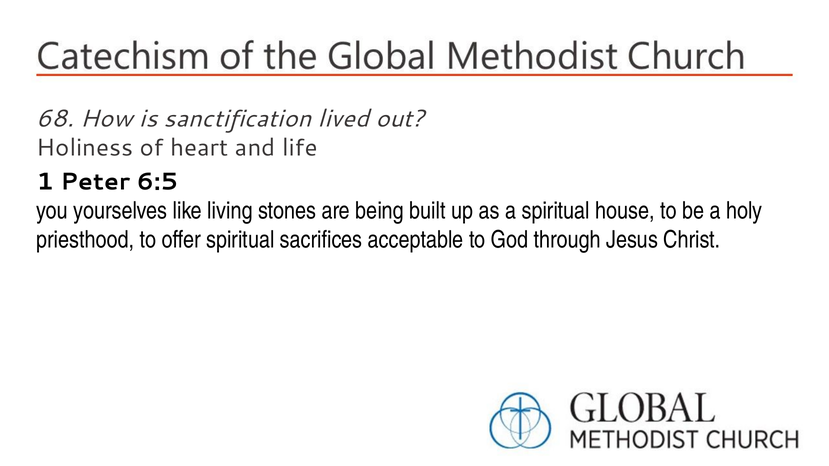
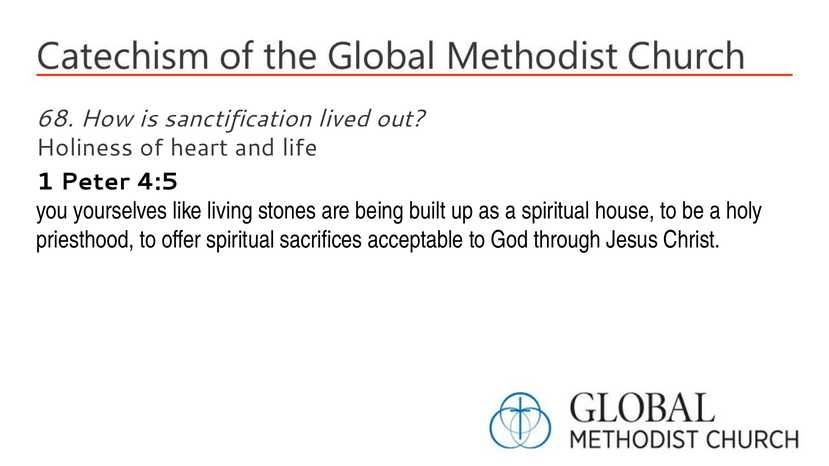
6:5: 6:5 -> 4:5 (157, 182)
